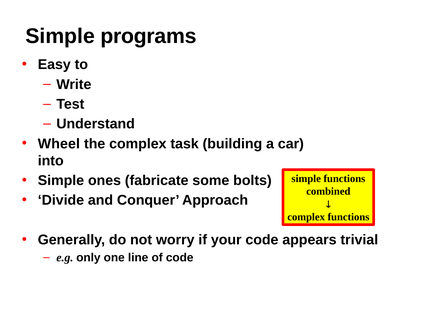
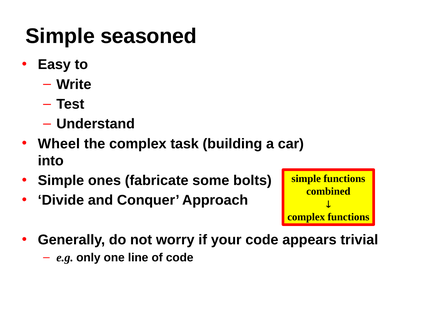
programs: programs -> seasoned (148, 36)
